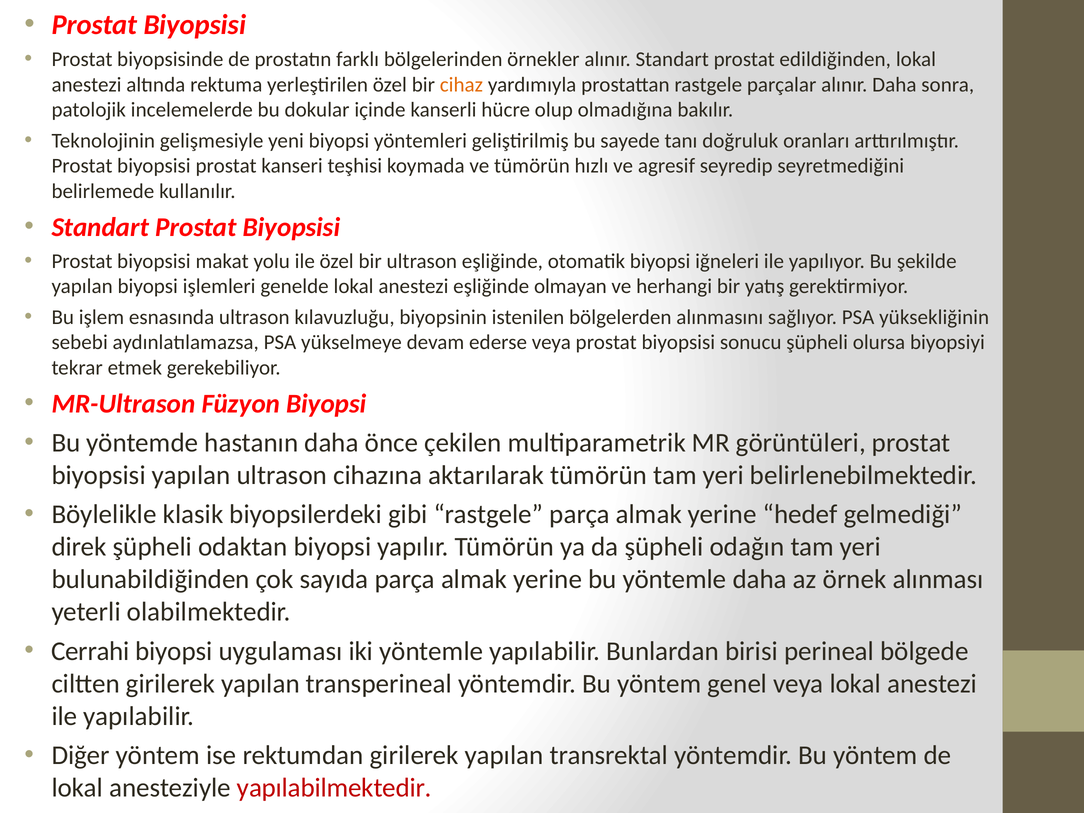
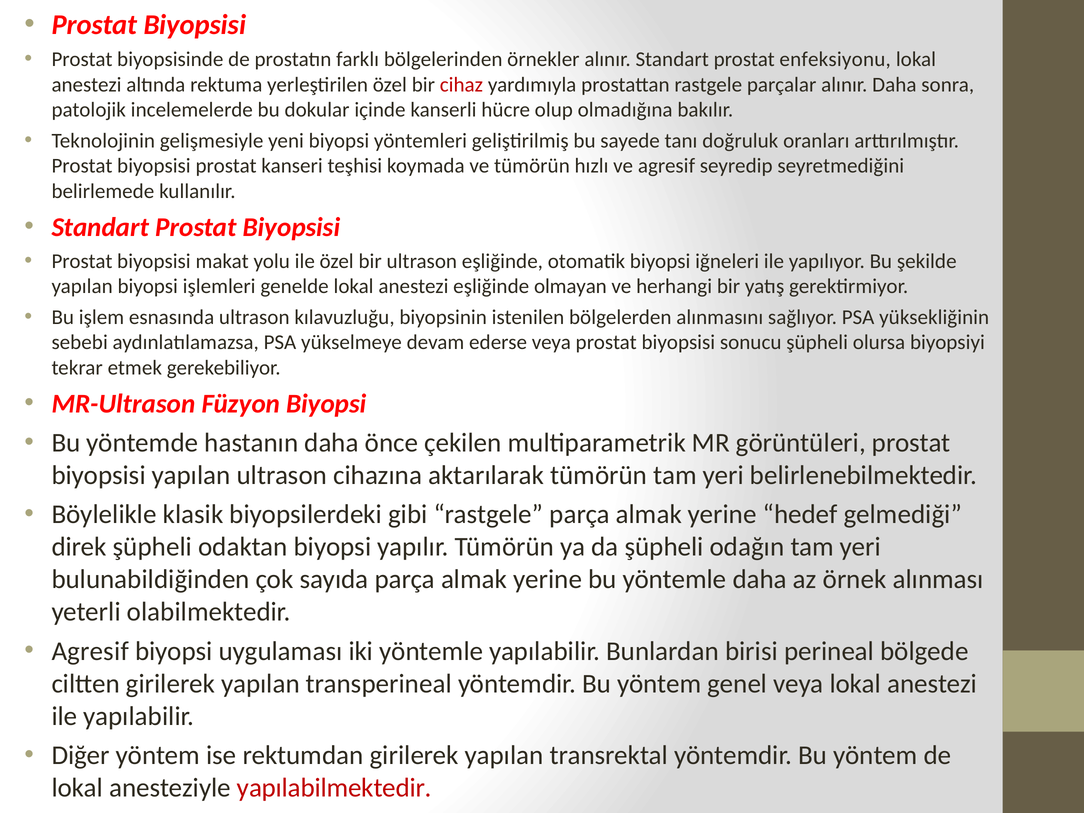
edildiğinden: edildiğinden -> enfeksiyonu (835, 59)
cihaz colour: orange -> red (461, 85)
Cerrahi: Cerrahi -> Agresif (90, 651)
